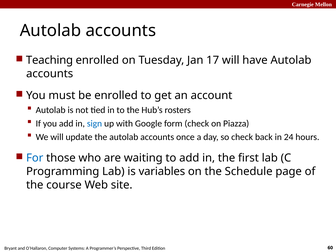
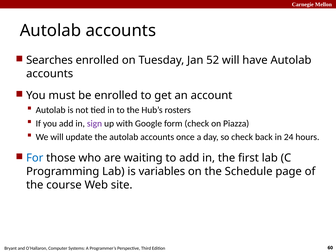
Teaching: Teaching -> Searches (49, 60)
17: 17 -> 52 (213, 60)
sign colour: blue -> purple (94, 124)
